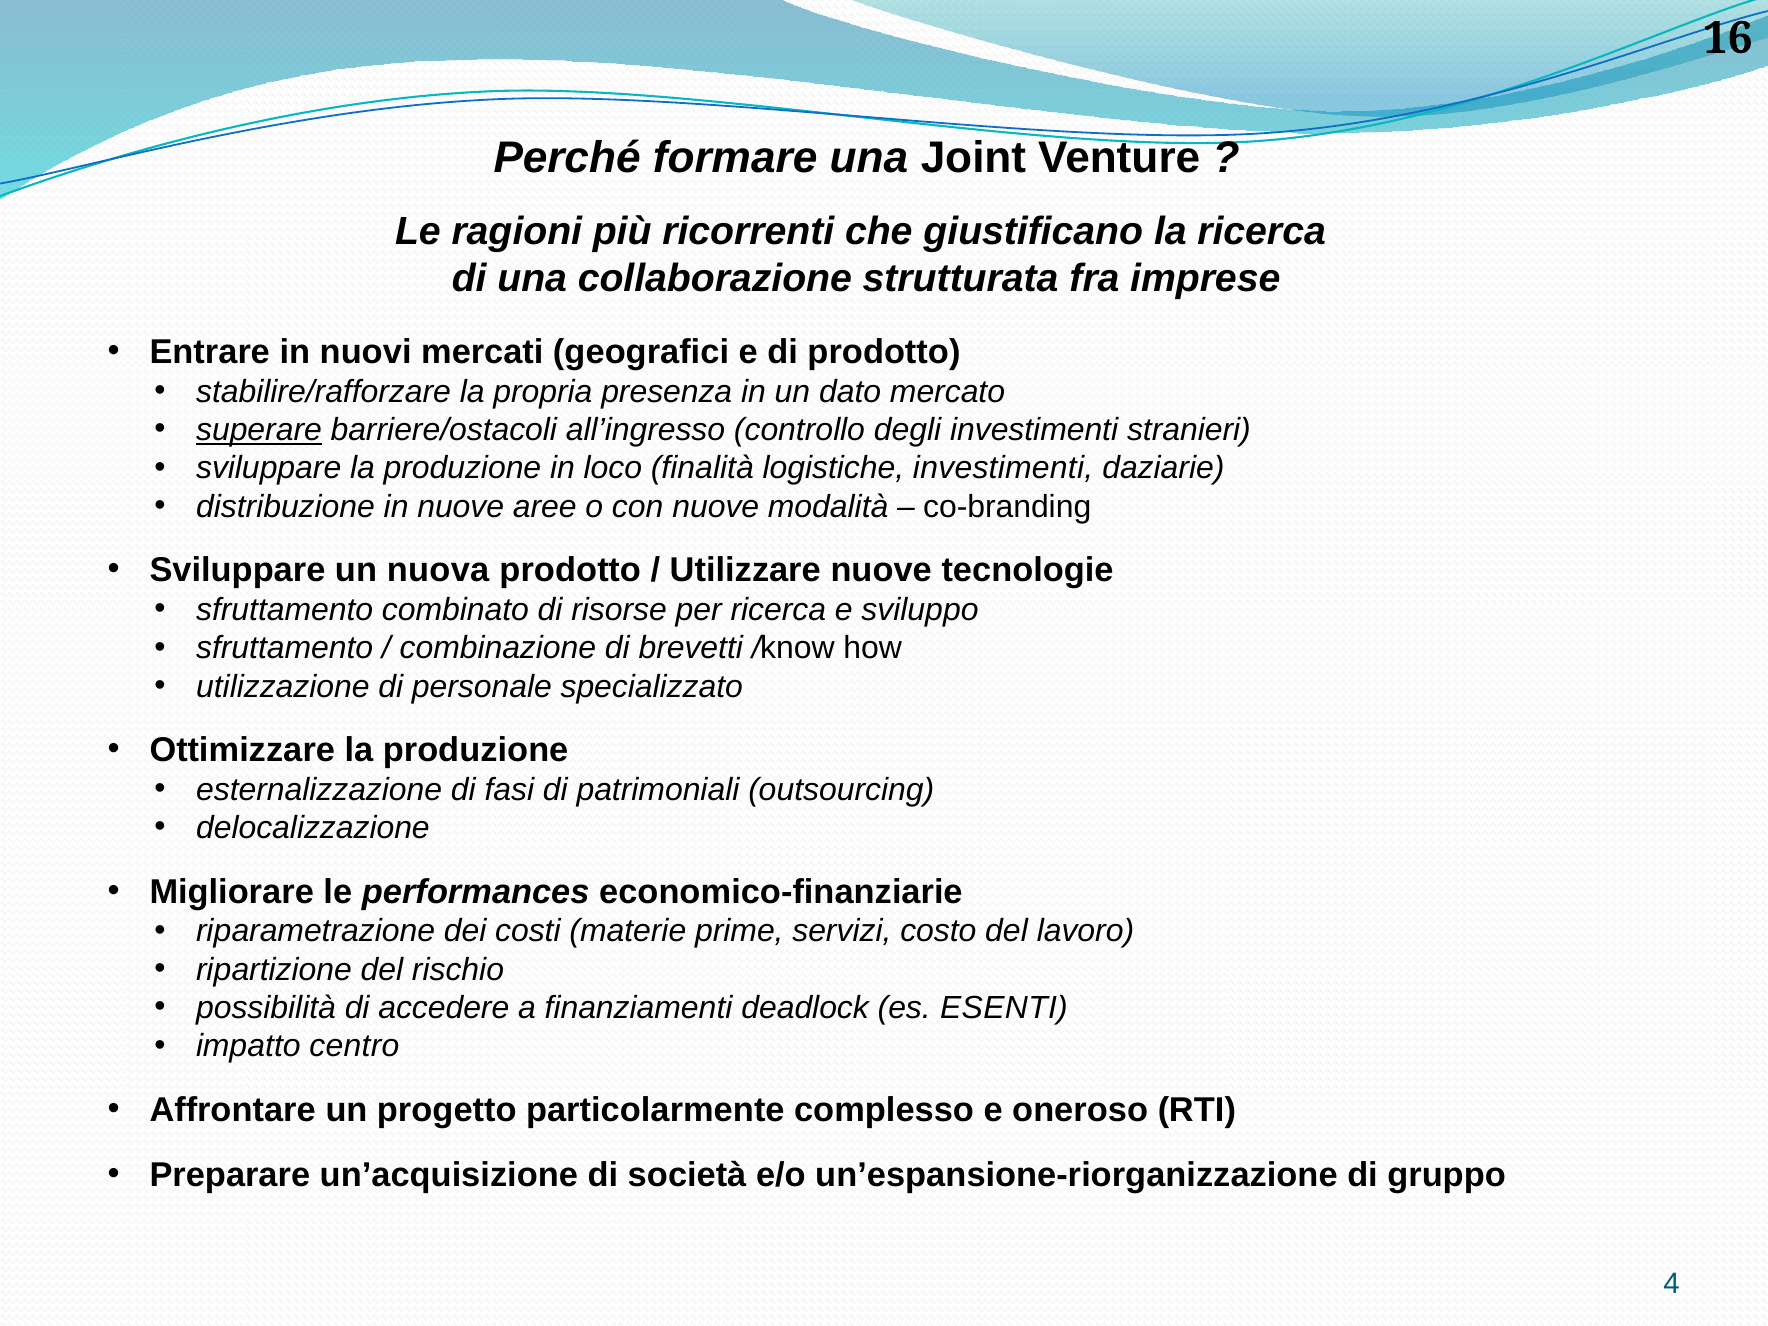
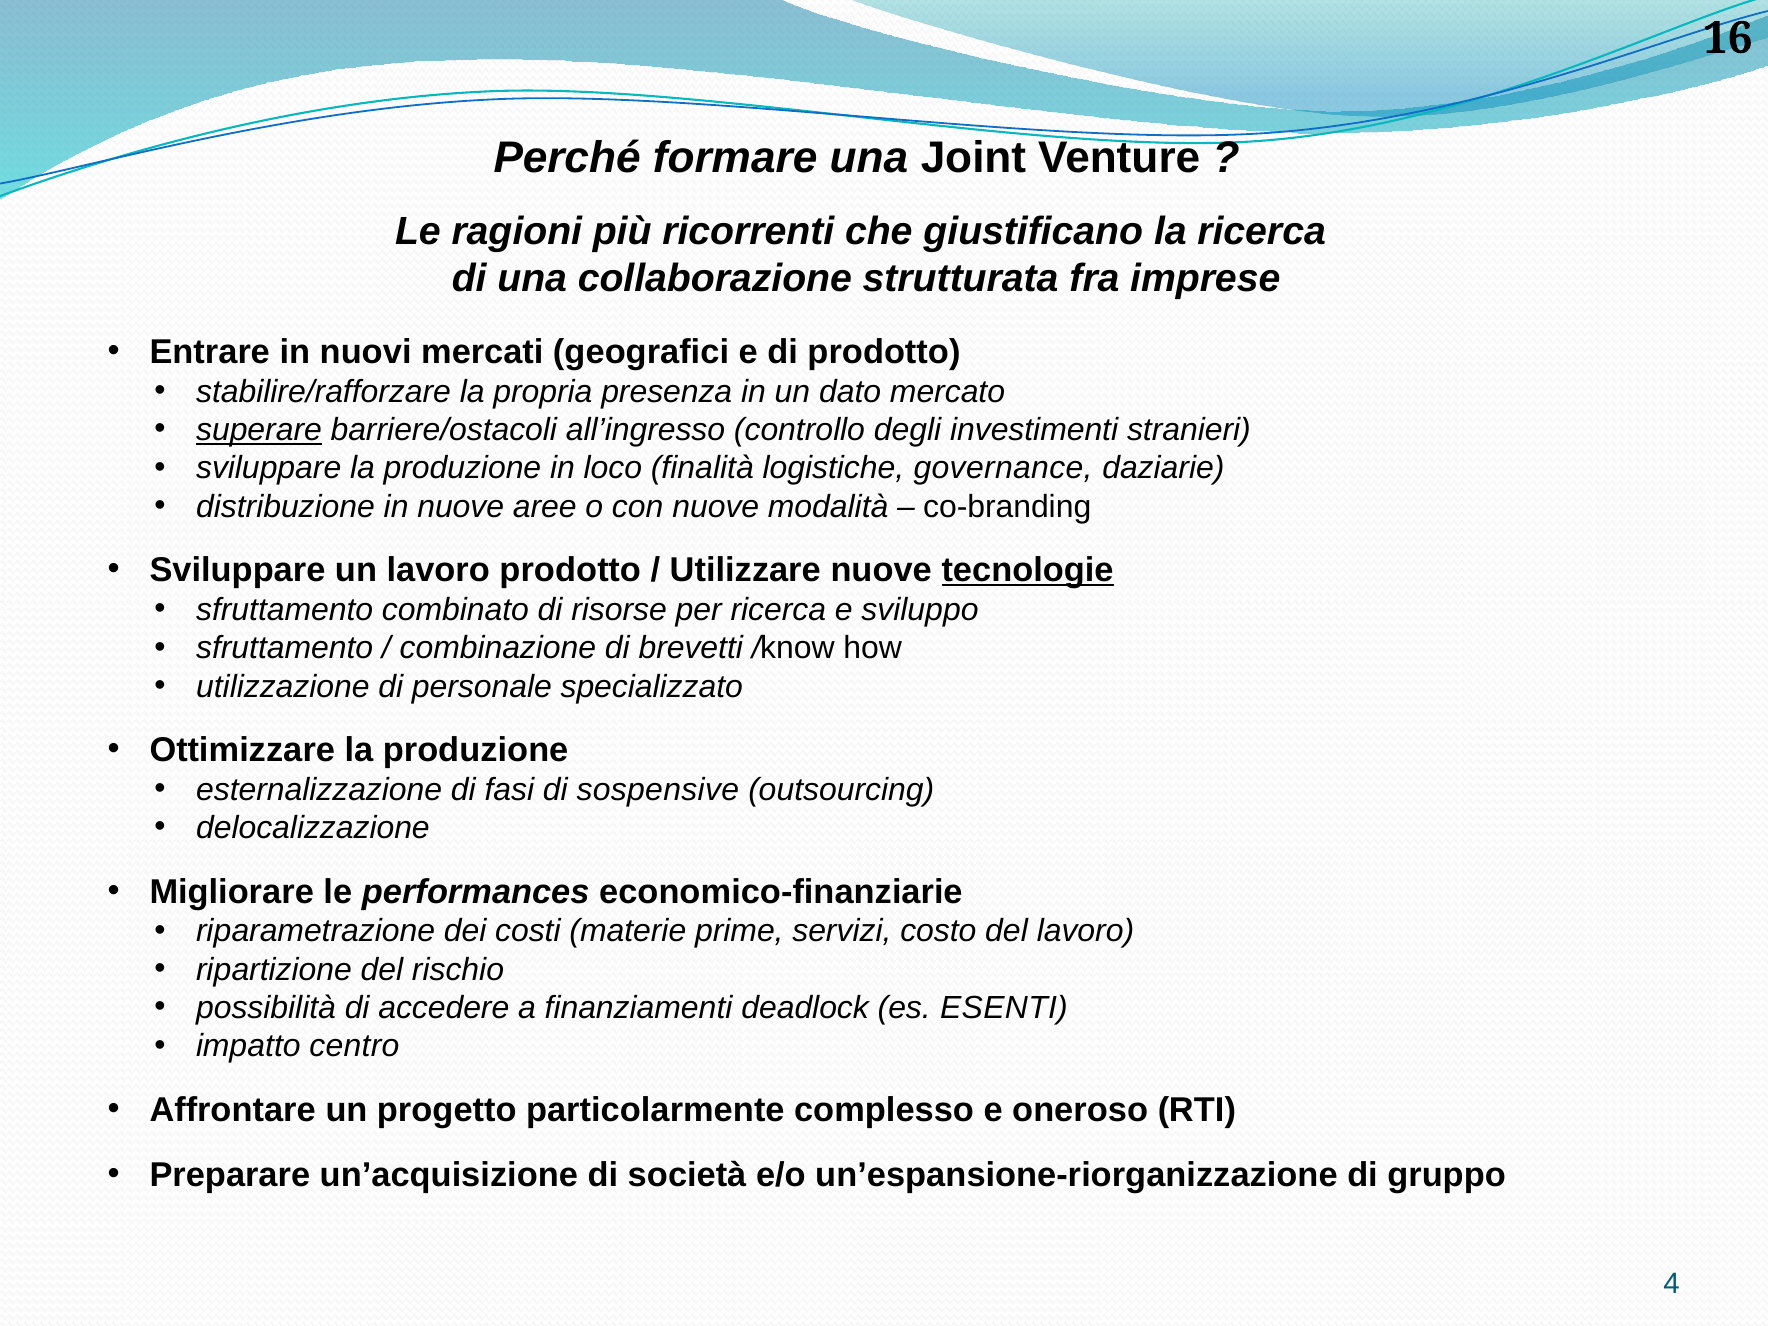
logistiche investimenti: investimenti -> governance (1003, 468)
un nuova: nuova -> lavoro (438, 570)
tecnologie underline: none -> present (1028, 570)
patrimoniali: patrimoniali -> sospensive (658, 790)
